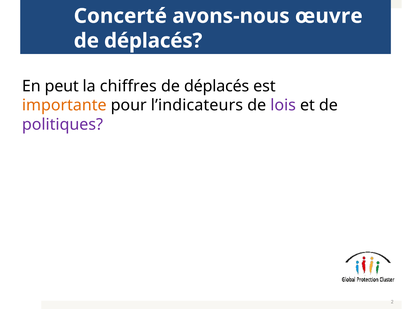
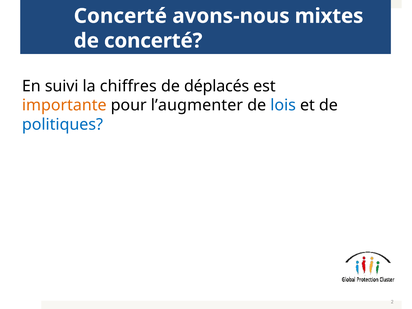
œuvre: œuvre -> mixtes (329, 16)
déplacés: déplacés -> concerté (153, 41)
peut: peut -> suivi (62, 86)
l’indicateurs: l’indicateurs -> l’augmenter (197, 105)
lois colour: purple -> blue (283, 105)
politiques colour: purple -> blue (62, 125)
